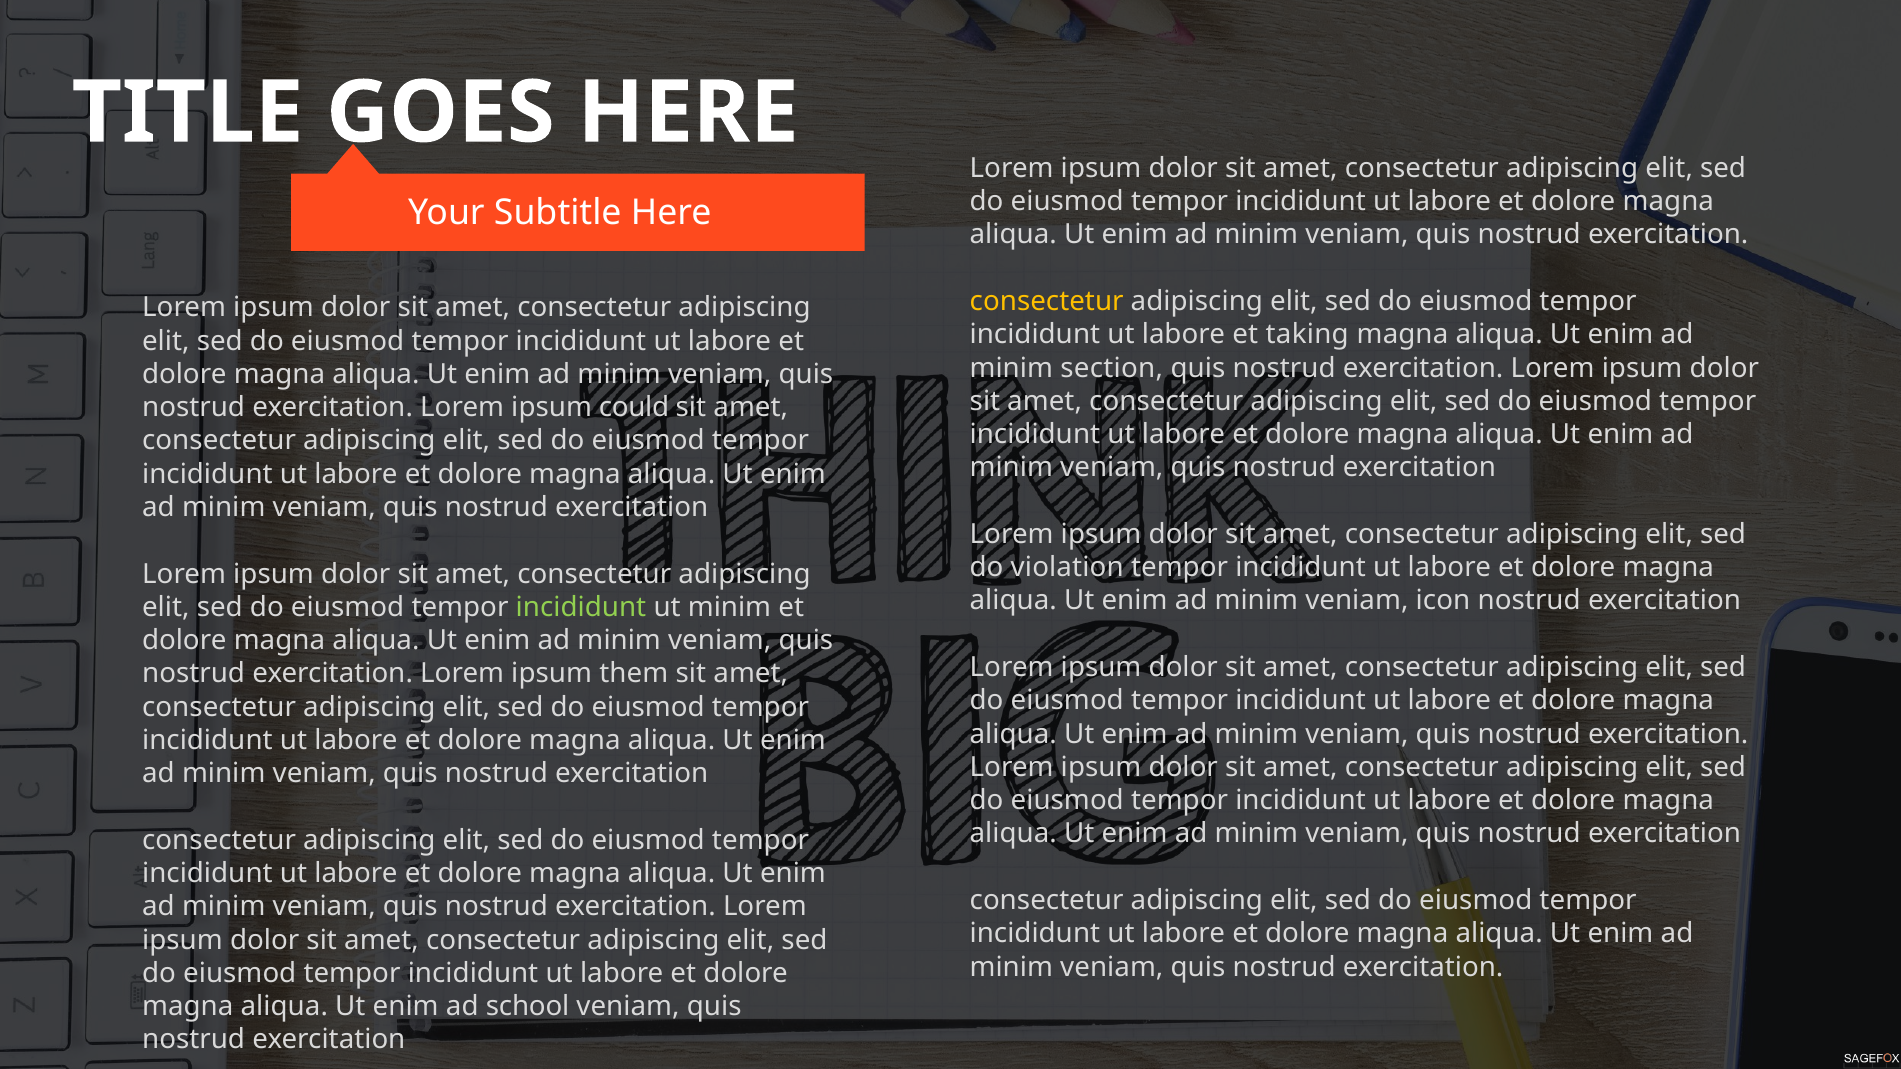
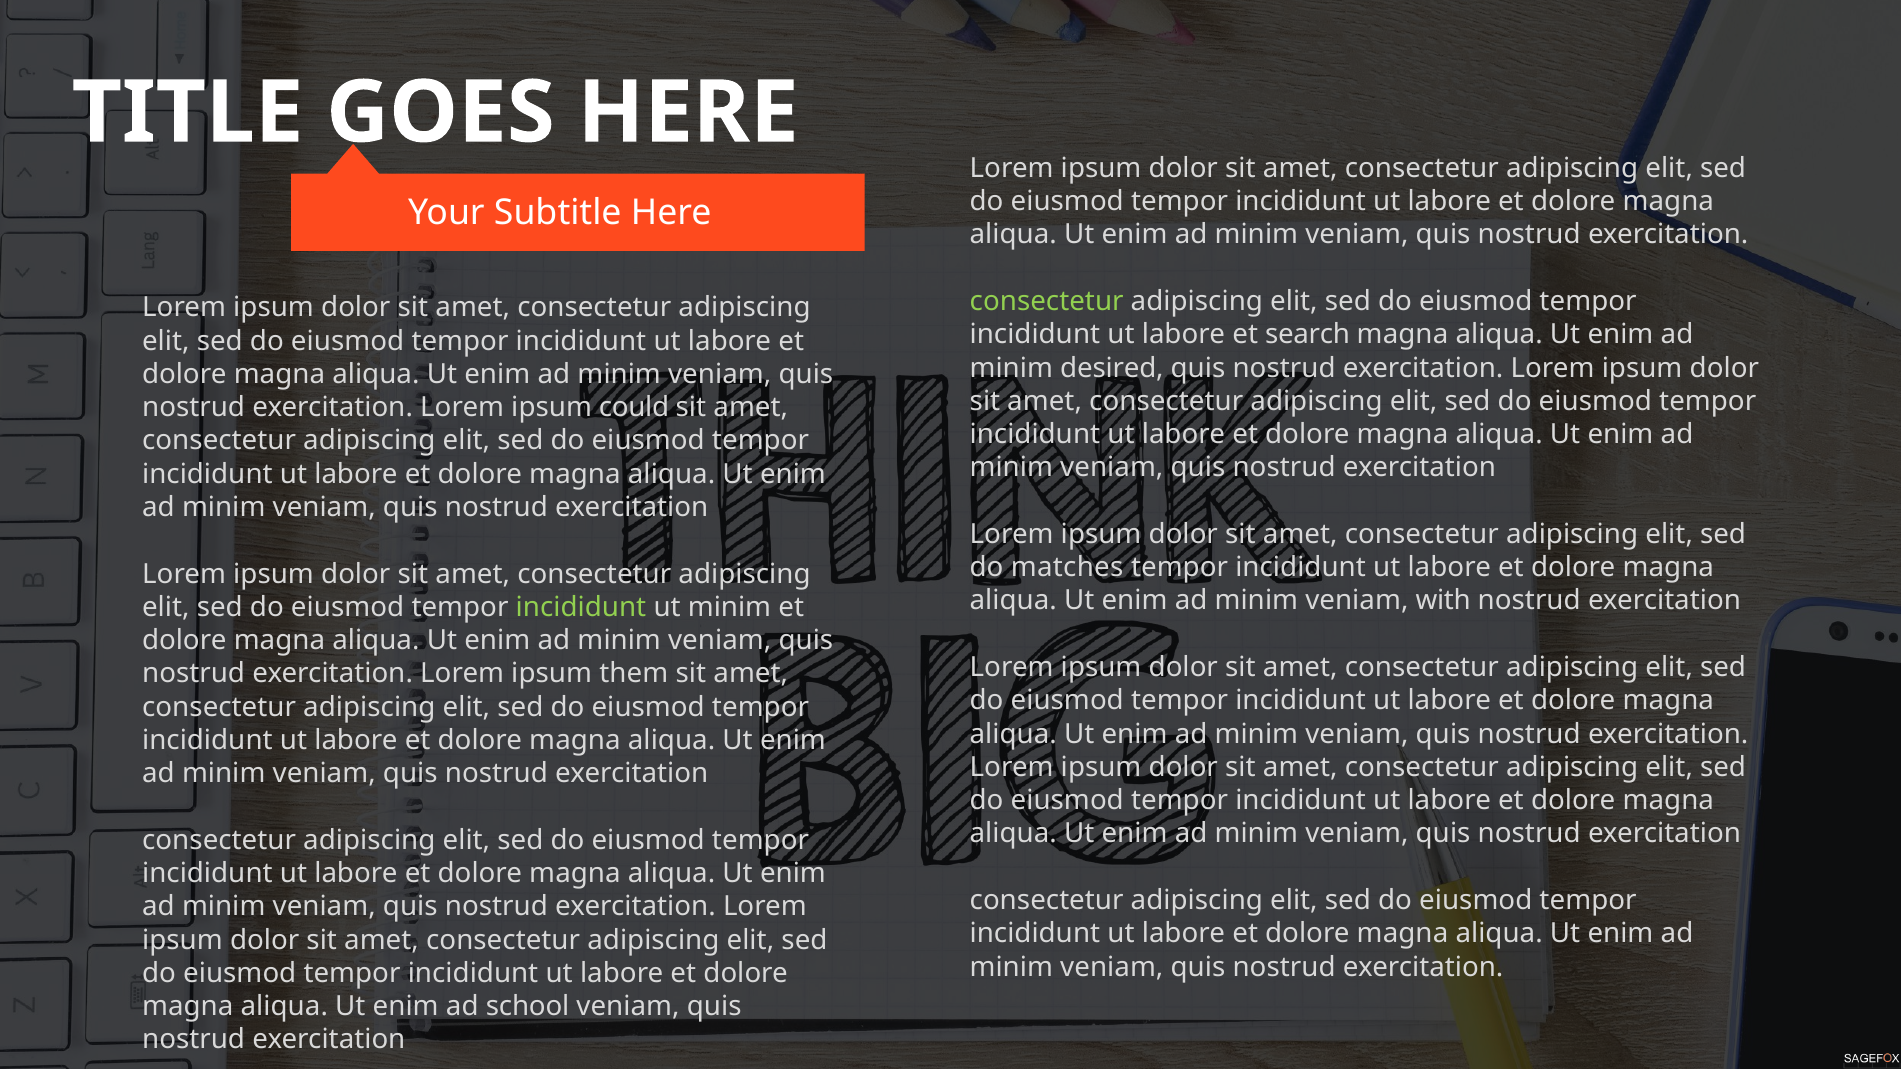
consectetur colour: yellow -> light green (1047, 301)
taking: taking -> search (1307, 335)
section: section -> desired (1112, 368)
violation: violation -> matches (1067, 568)
icon: icon -> with (1443, 601)
